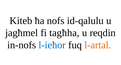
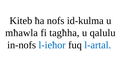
id-qalulu: id-qalulu -> id-kulma (85, 21)
jagħmel: jagħmel -> mħawla (22, 33)
reqdin: reqdin -> qalulu (103, 33)
l-artal colour: orange -> blue (98, 45)
